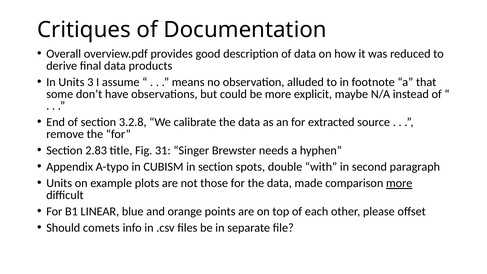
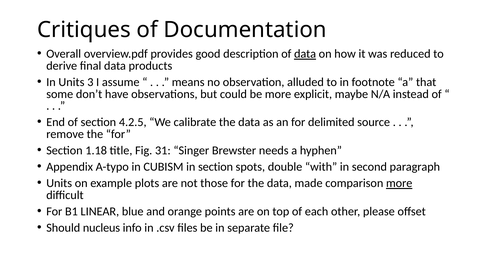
data underline: none -> present (305, 54)
3.2.8: 3.2.8 -> 4.2.5 (133, 122)
extracted: extracted -> delimited (331, 122)
2.83: 2.83 -> 1.18 (96, 150)
comets: comets -> nucleus (101, 228)
